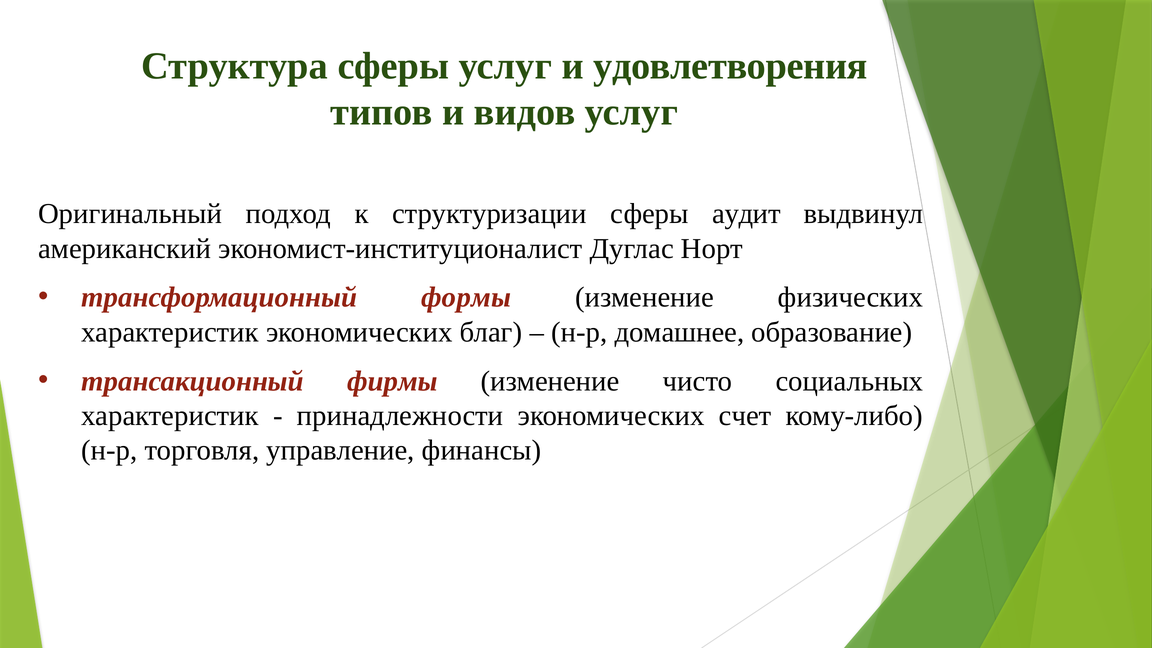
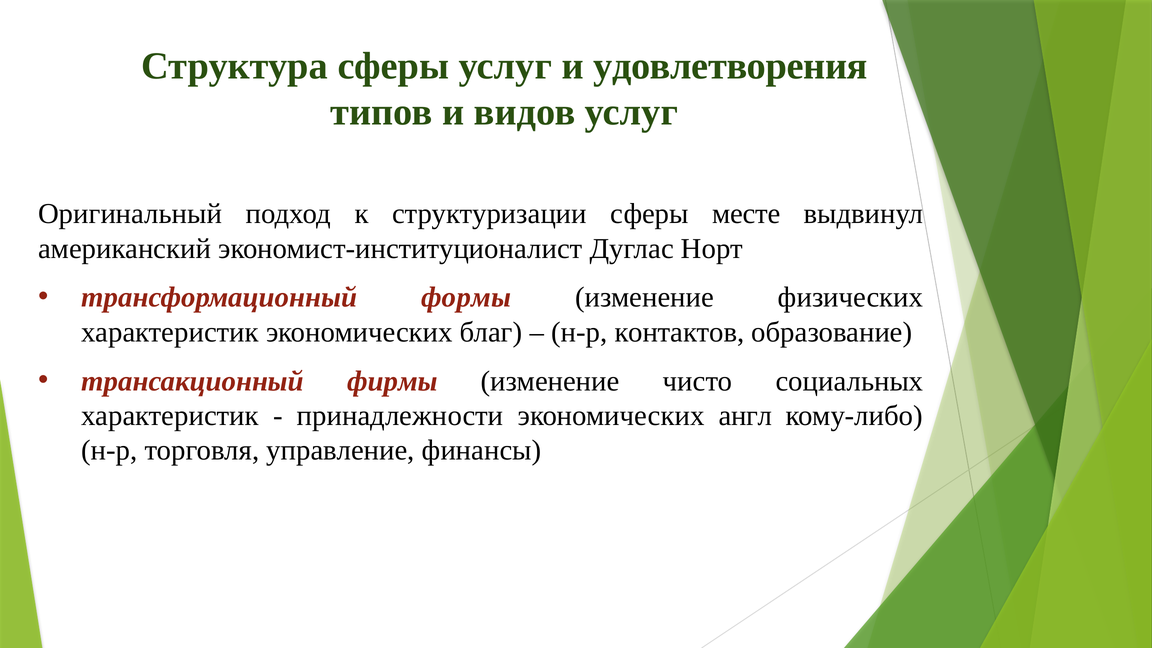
аудит: аудит -> месте (746, 214)
домашнее: домашнее -> контактов (679, 332)
счет: счет -> англ (745, 416)
